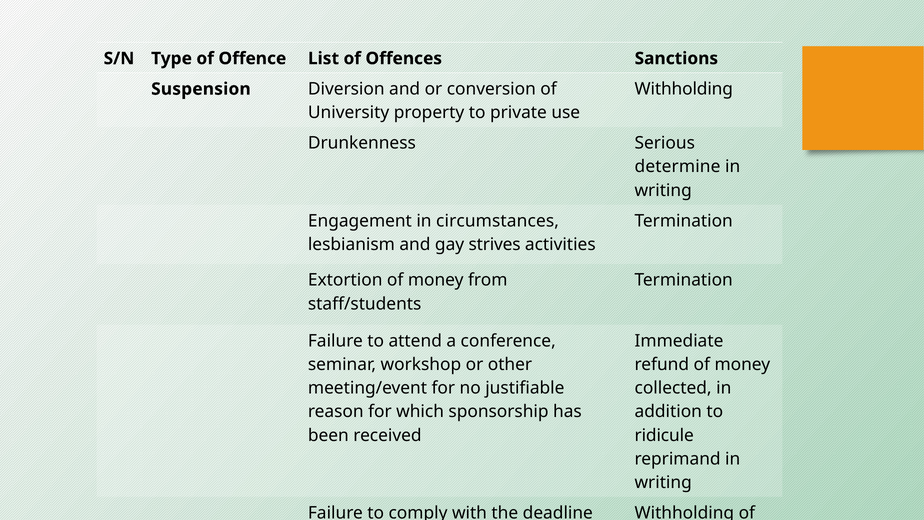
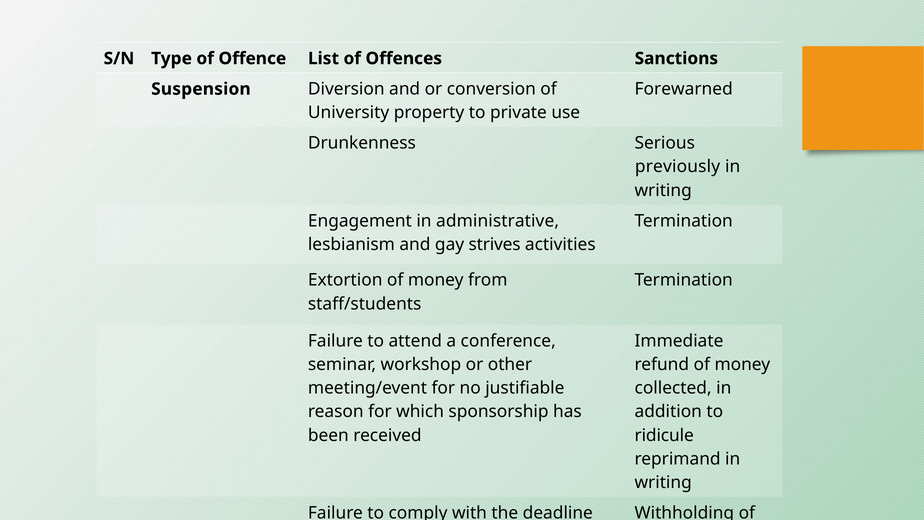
Withholding: Withholding -> Forewarned (684, 89)
determine: determine -> previously (678, 167)
circumstances: circumstances -> administrative (498, 221)
